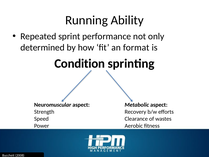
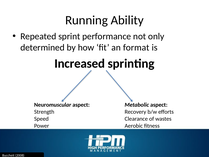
Condition: Condition -> Increased (80, 63)
